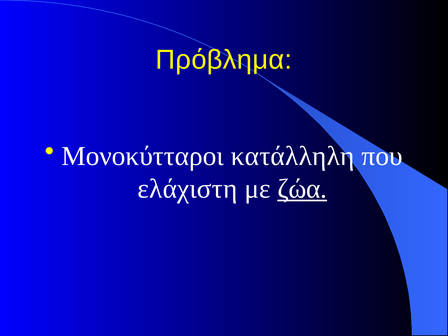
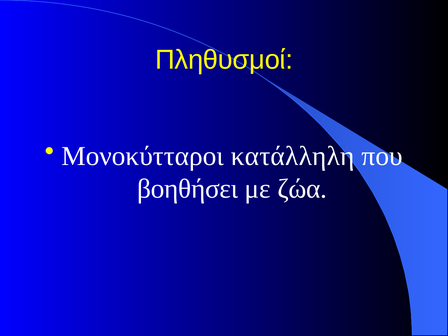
Πρόβλημα: Πρόβλημα -> Πληθυσμοί (224, 60)
ελάχιστη: ελάχιστη -> βοηθήσει (188, 189)
ζώα underline: present -> none (302, 189)
